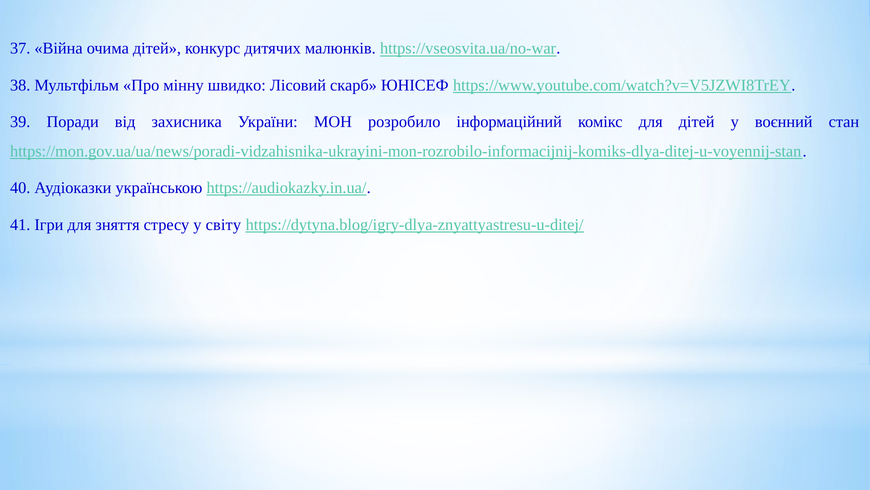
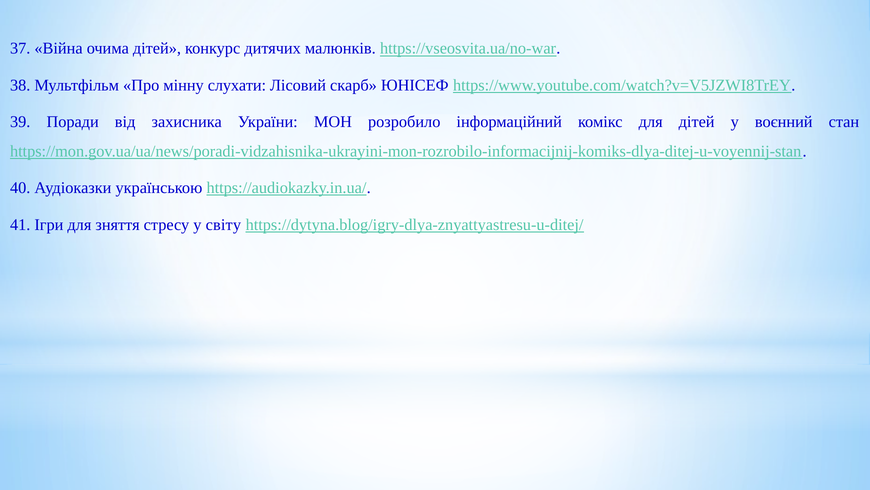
швидко: швидко -> слухати (237, 85)
